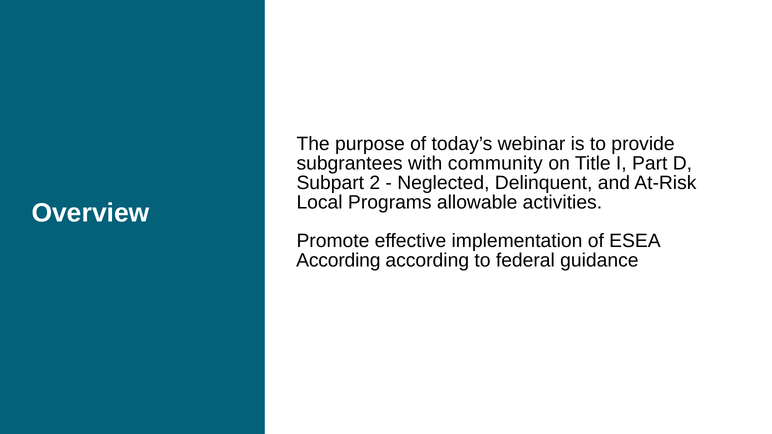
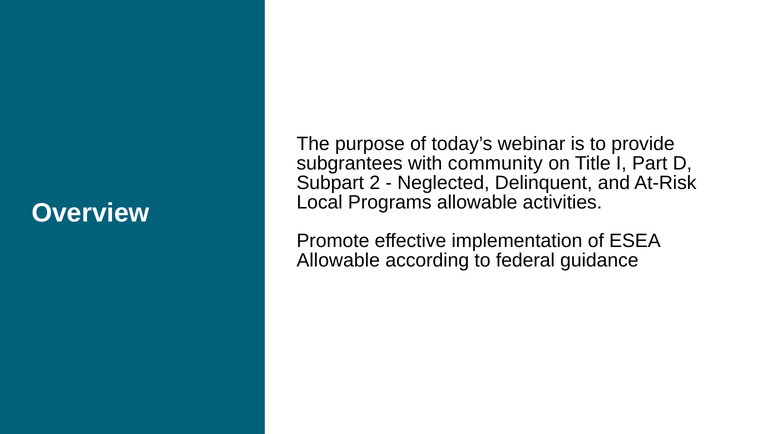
According: According -> Allowable (338, 260)
